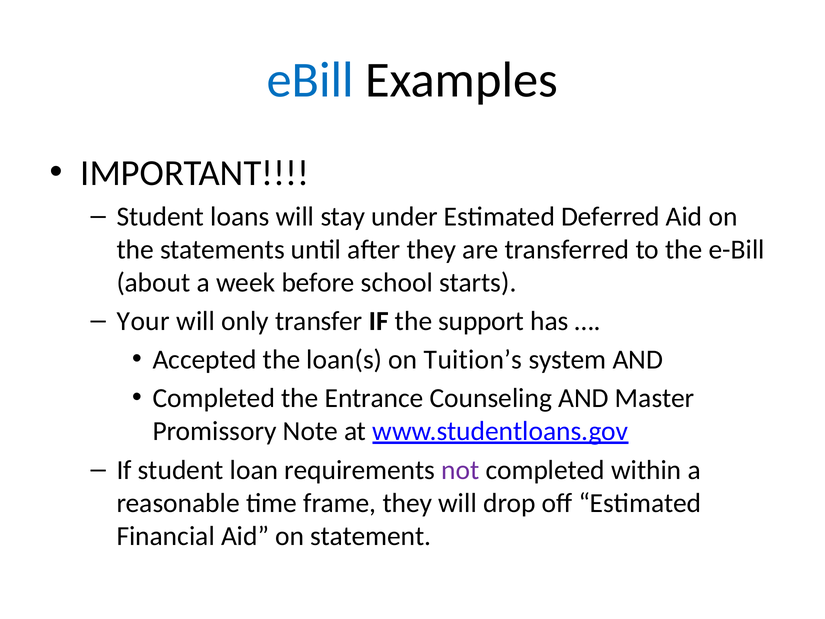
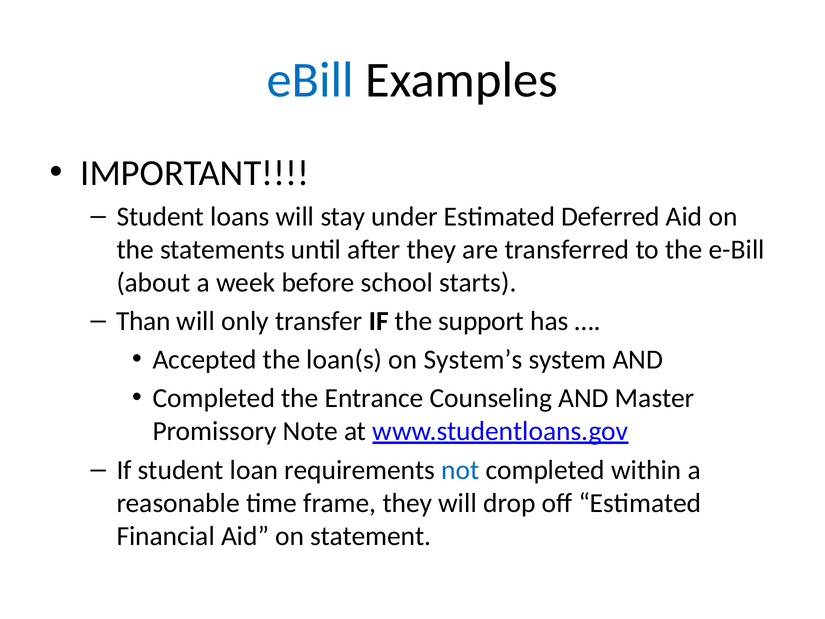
Your: Your -> Than (144, 321)
Tuition’s: Tuition’s -> System’s (473, 359)
not colour: purple -> blue (460, 470)
